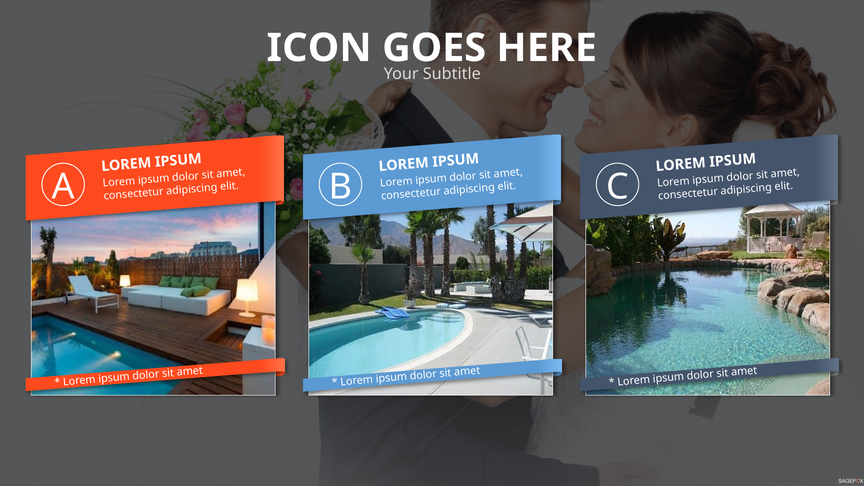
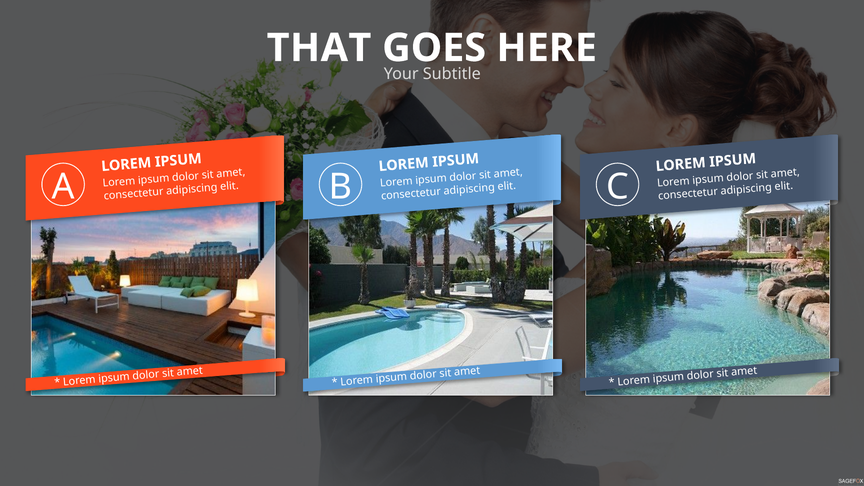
ICON: ICON -> THAT (319, 48)
